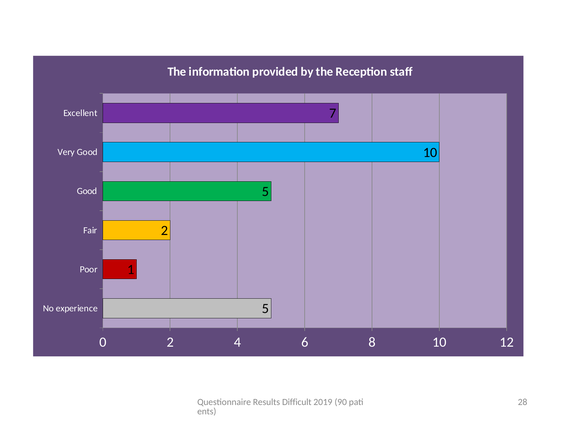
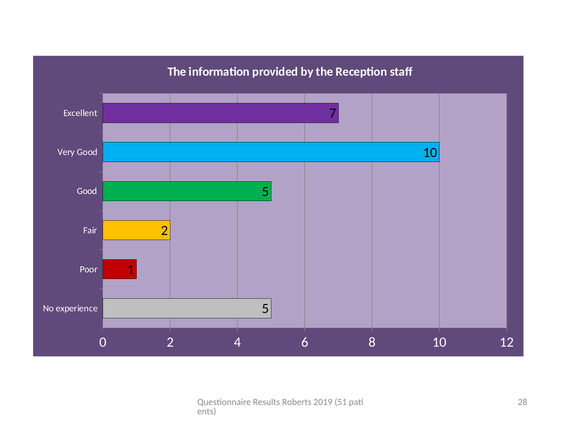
Difficult: Difficult -> Roberts (297, 402)
90: 90 -> 51 (341, 402)
